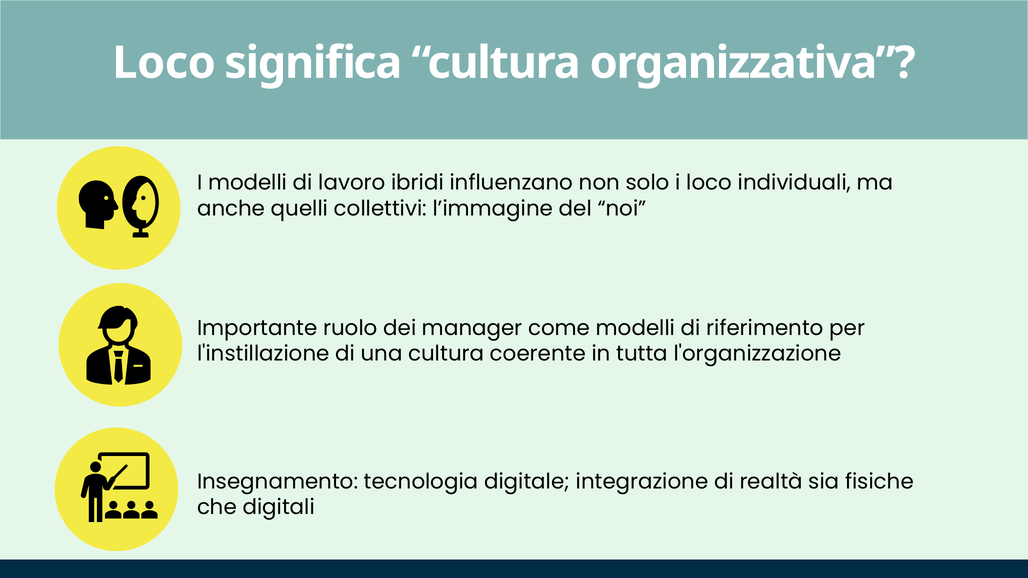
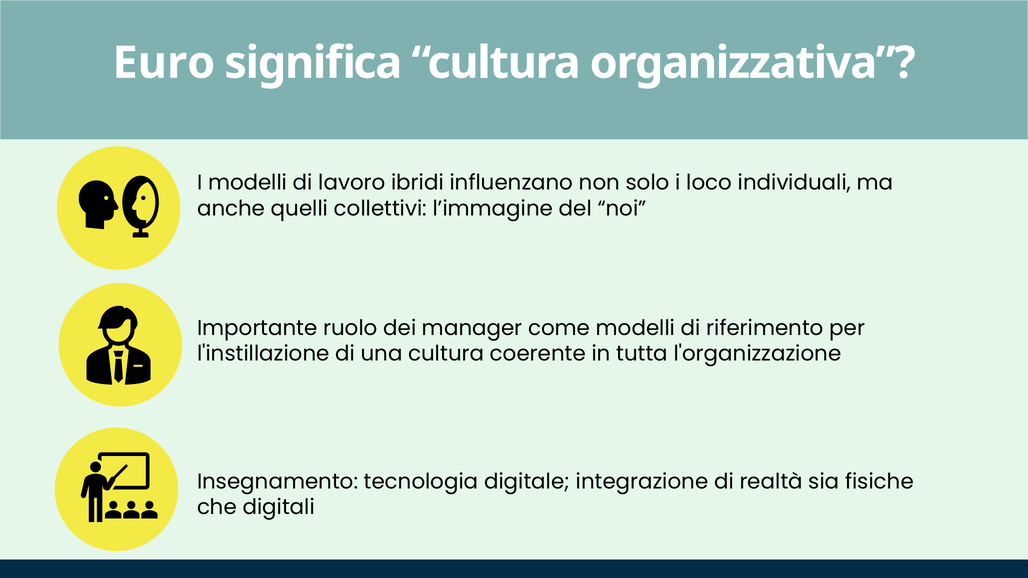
Loco: Loco -> Euro (164, 63)
